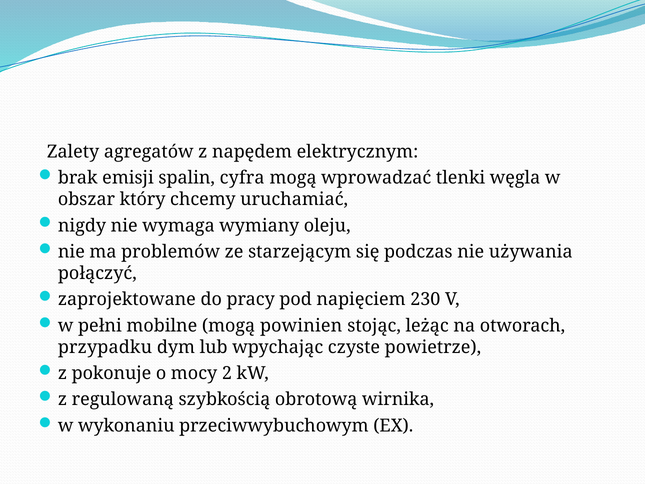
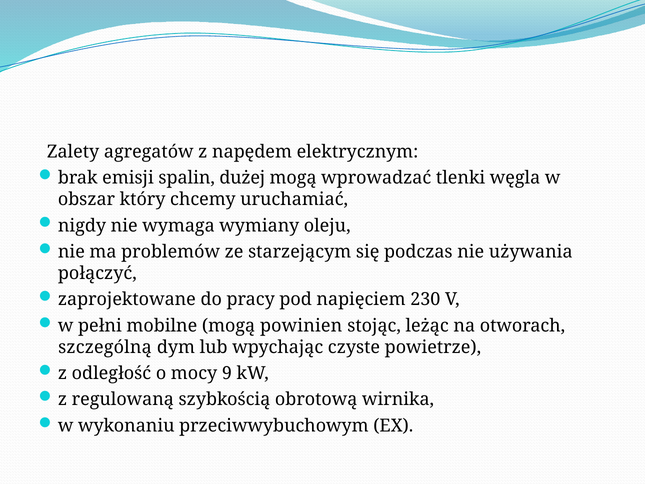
cyfra: cyfra -> dużej (242, 178)
przypadku: przypadku -> szczególną (105, 347)
pokonuje: pokonuje -> odległość (111, 373)
2: 2 -> 9 (227, 373)
